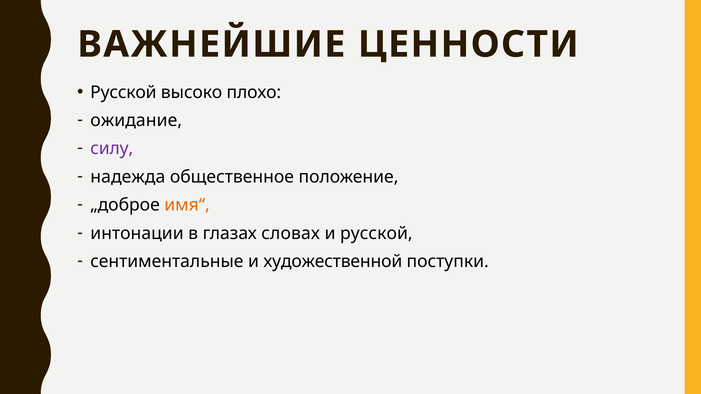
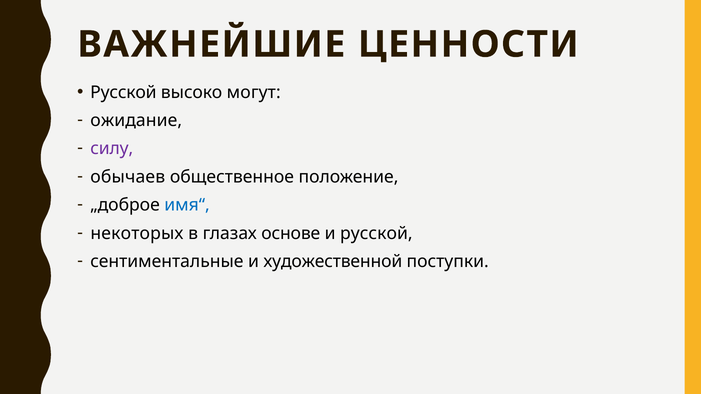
плохо: плохо -> могут (254, 92)
надежда: надежда -> обычаев (128, 177)
имя“ colour: orange -> blue (187, 205)
интонации: интонации -> некоторых (137, 233)
словах: словах -> основе (291, 233)
